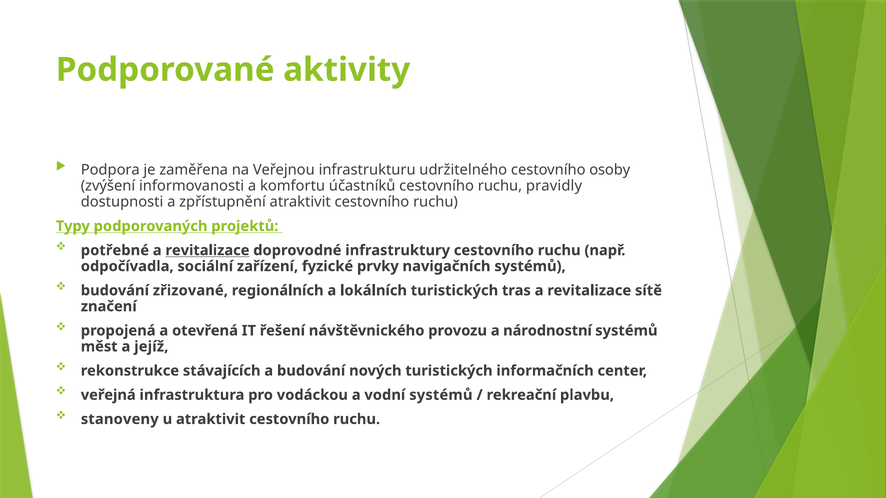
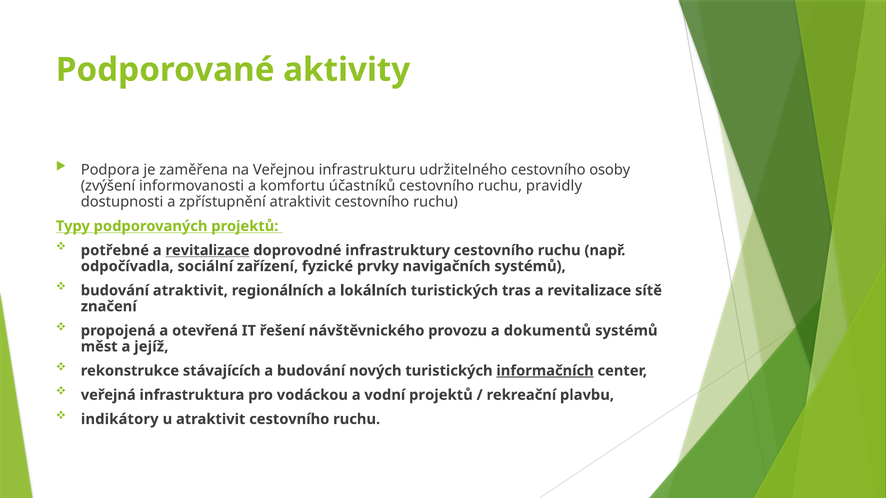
budování zřizované: zřizované -> atraktivit (190, 291)
národnostní: národnostní -> dokumentů (547, 331)
informačních underline: none -> present (545, 371)
vodní systémů: systémů -> projektů (441, 395)
stanoveny: stanoveny -> indikátory (120, 419)
